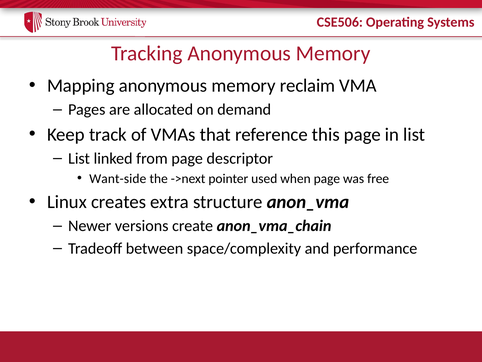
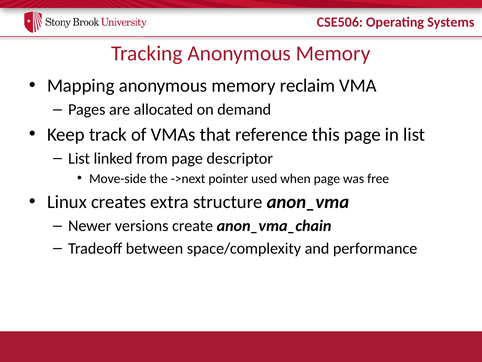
Want-side: Want-side -> Move-side (118, 178)
